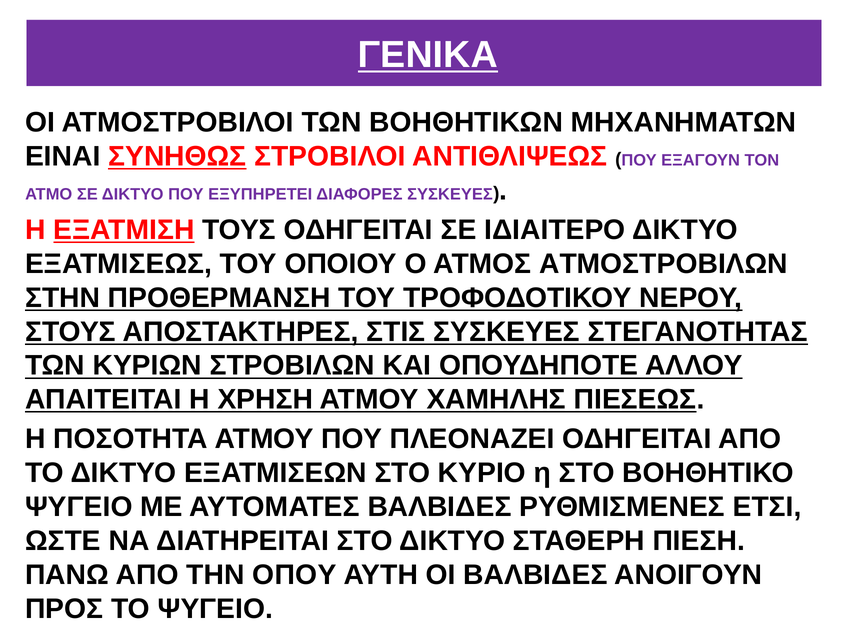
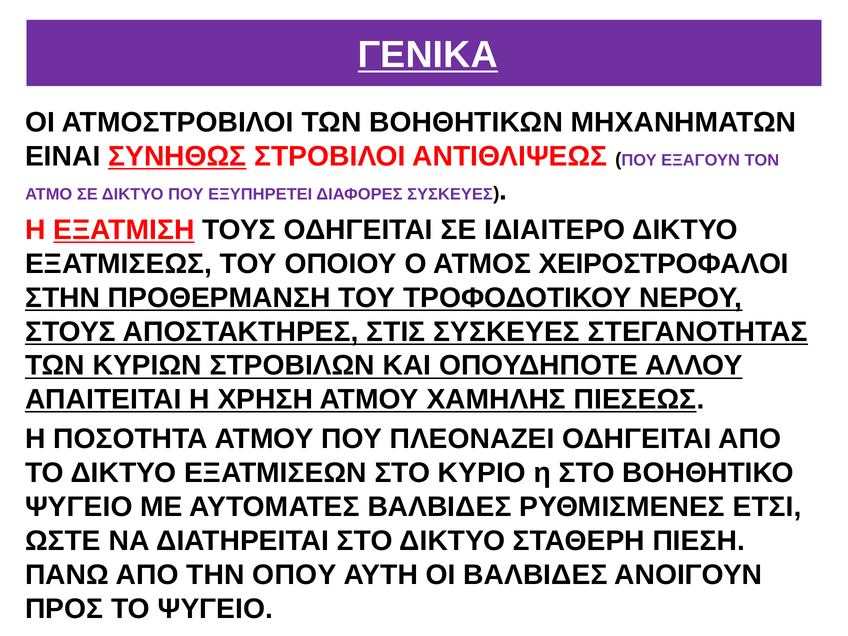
ΑΤΜΟΣΤΡΟΒΙΛΩΝ: ΑΤΜΟΣΤΡΟΒΙΛΩΝ -> ΧΕΙΡΟΣΤΡΟΦΑΛΟΙ (664, 264)
